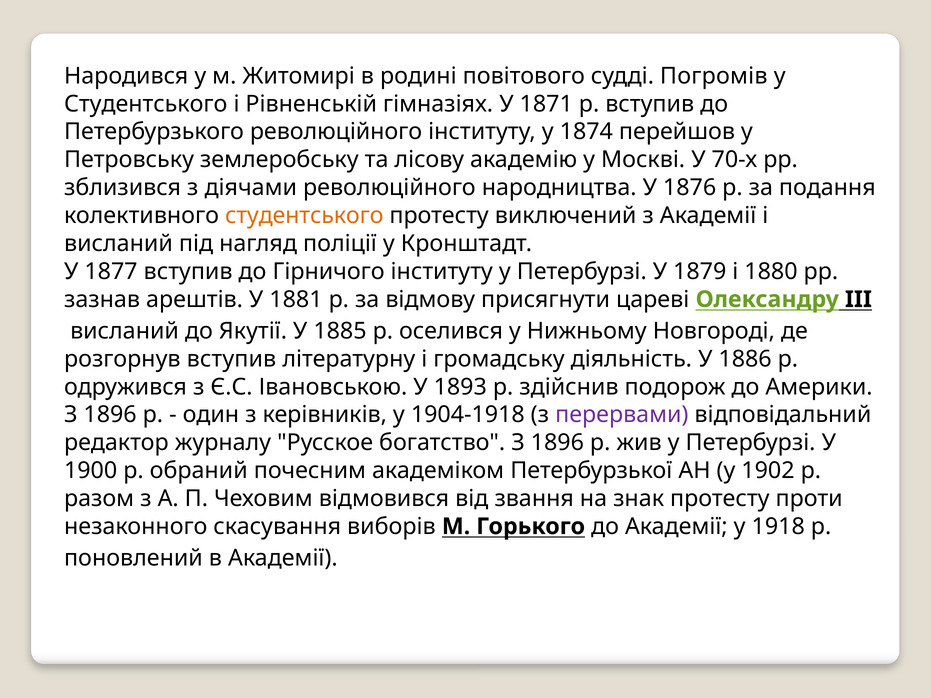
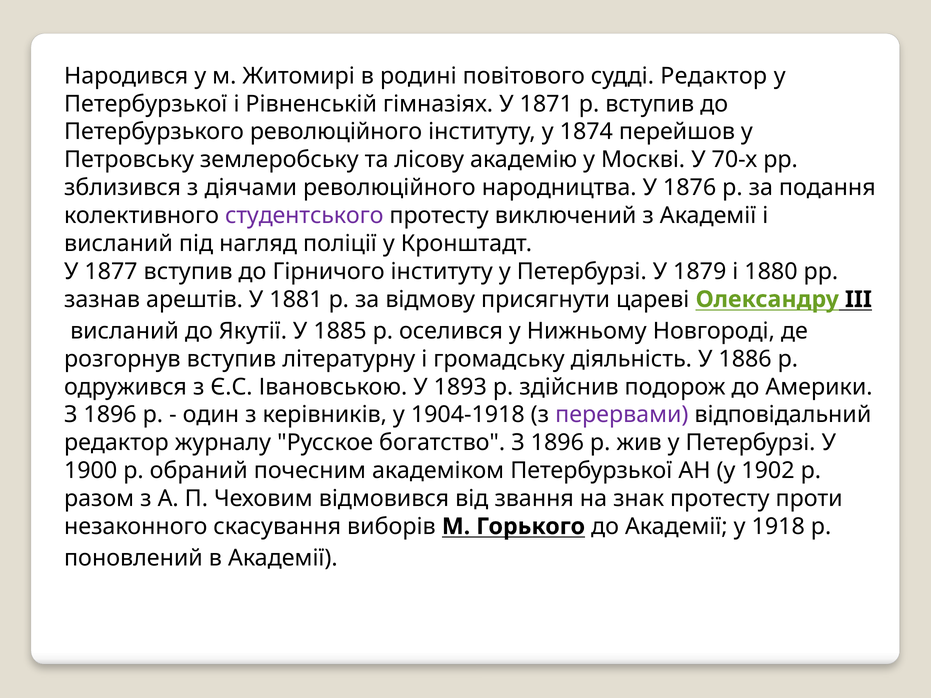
судді Погромів: Погромів -> Редактор (714, 76)
Студентського: Студентського -> Петербурзької (146, 104)
студентського colour: orange -> purple (304, 216)
